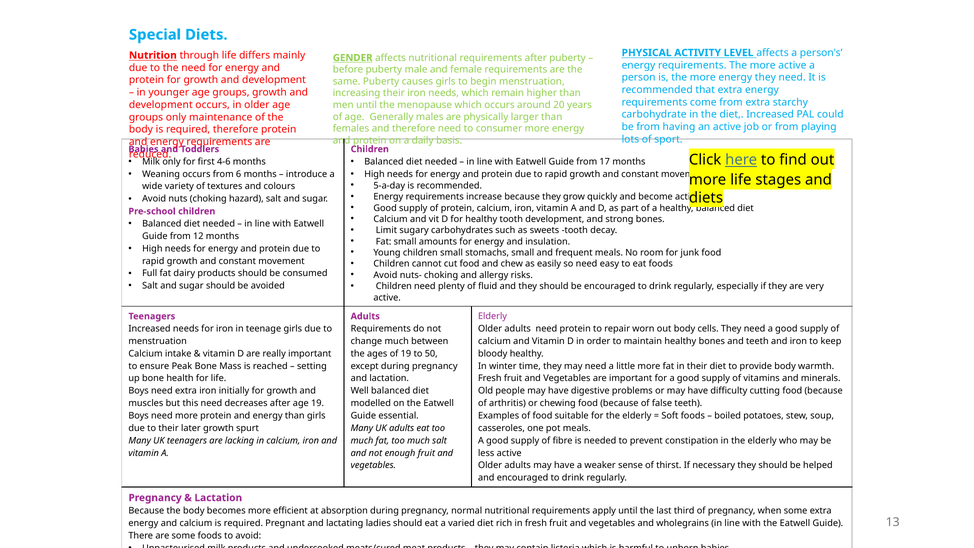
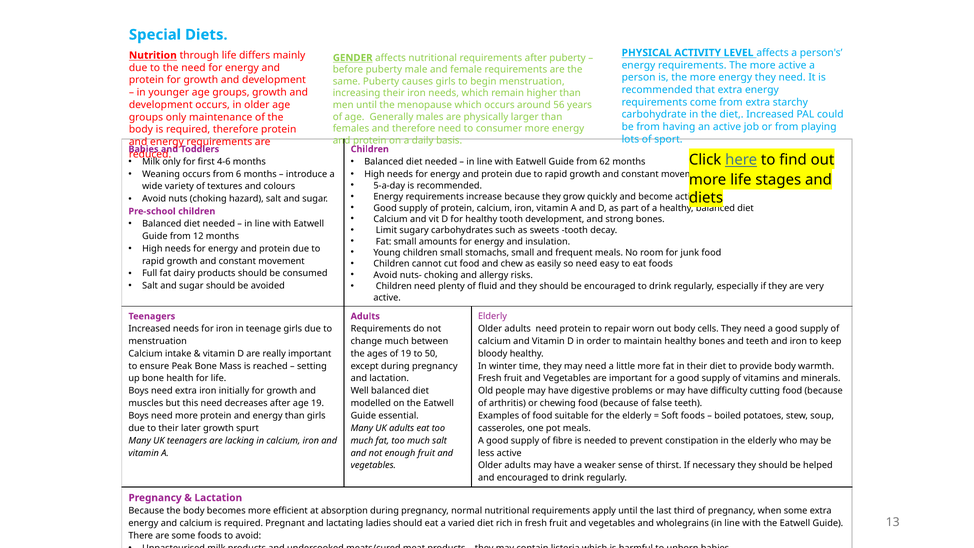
20: 20 -> 56 (559, 105)
17: 17 -> 62 (605, 162)
